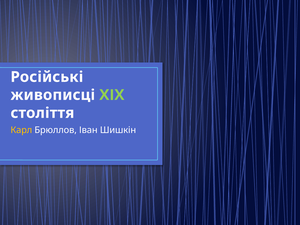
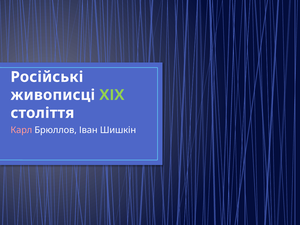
Карл colour: yellow -> pink (21, 130)
